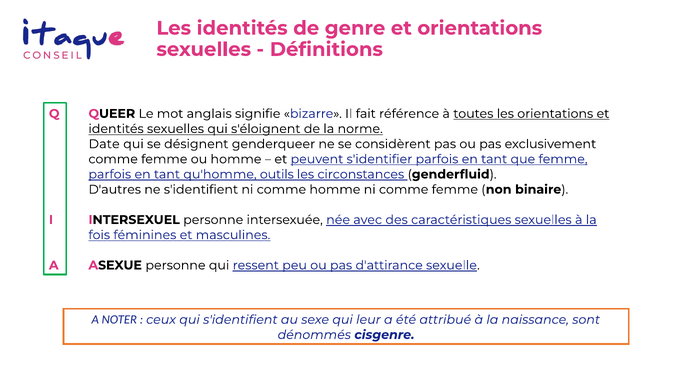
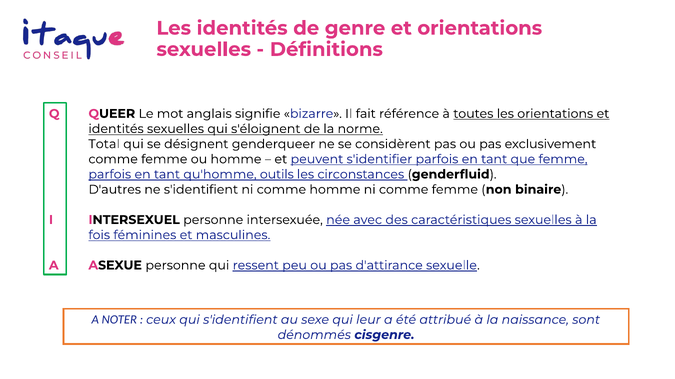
Date: Date -> Total (104, 144)
